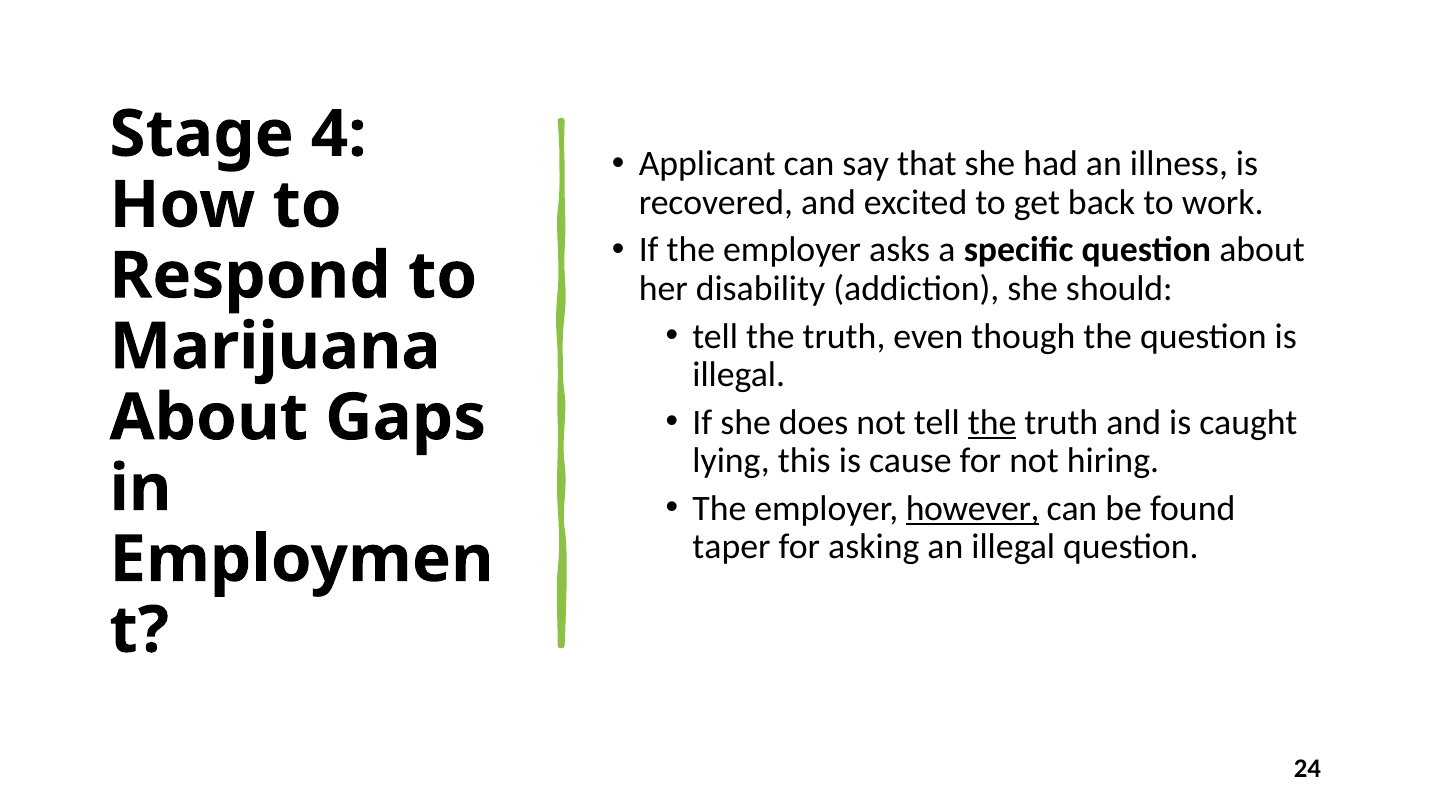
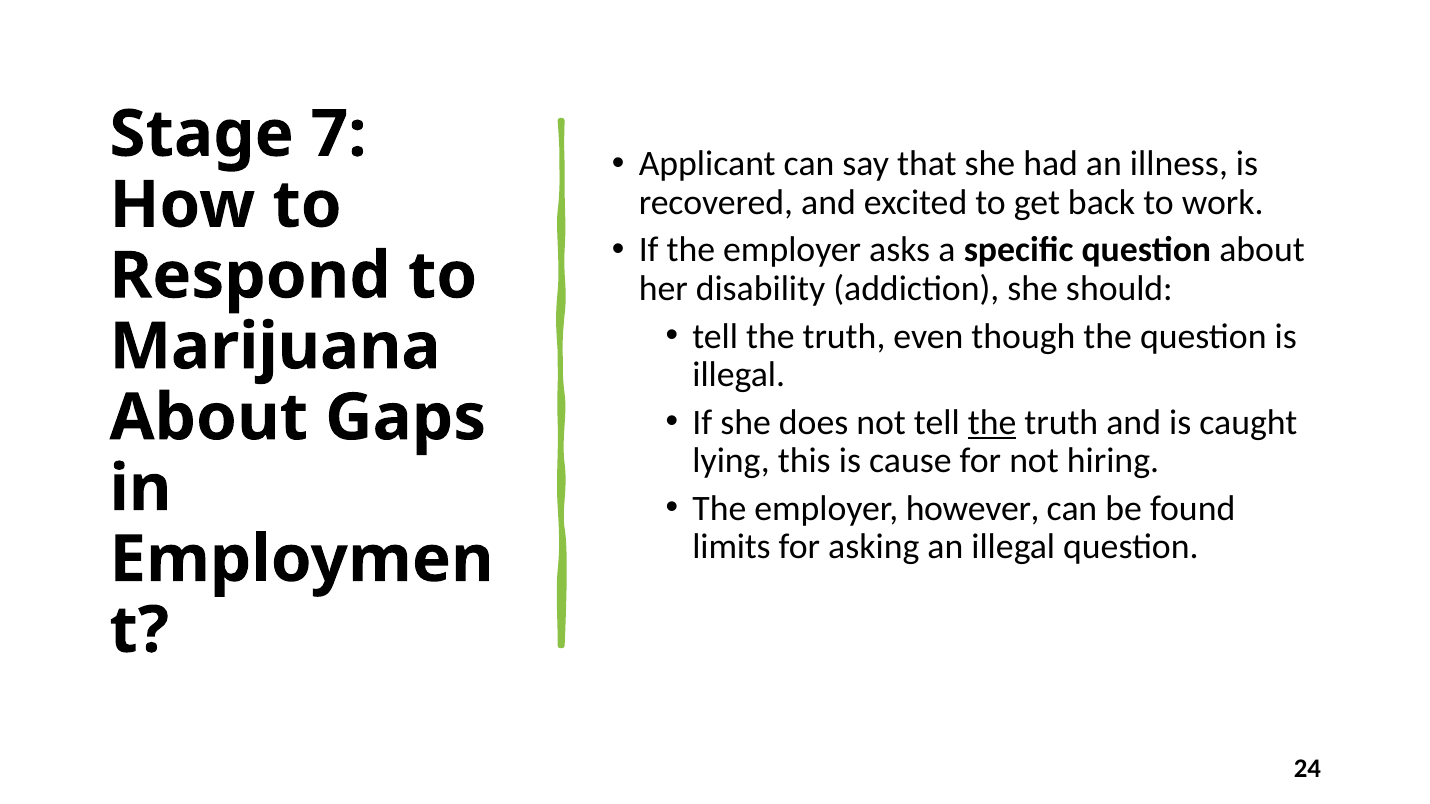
4: 4 -> 7 (339, 134)
however underline: present -> none (973, 509)
taper: taper -> limits (732, 547)
